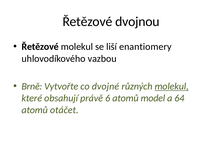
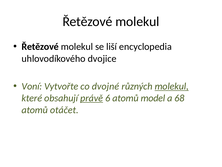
dvojnou: dvojnou -> molekul (137, 21)
enantiomery: enantiomery -> encyclopedia (145, 47)
vazbou: vazbou -> dvojice (102, 58)
Brně: Brně -> Voní (32, 86)
právě underline: none -> present (92, 98)
64: 64 -> 68 (179, 98)
